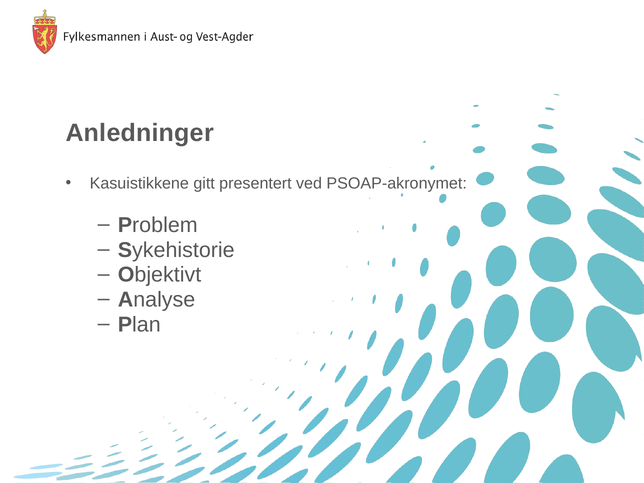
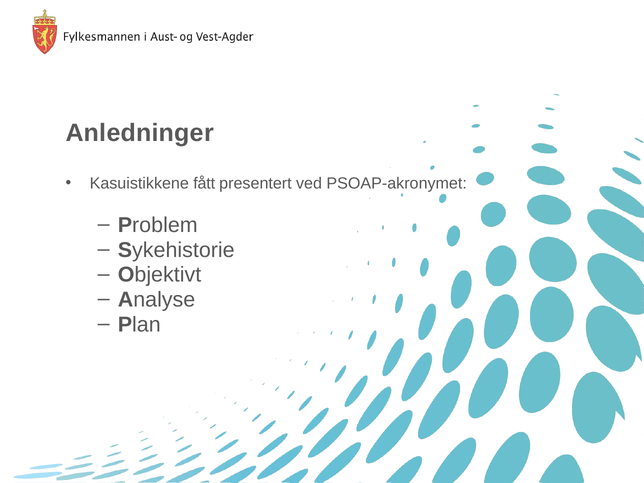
gitt: gitt -> fått (204, 184)
